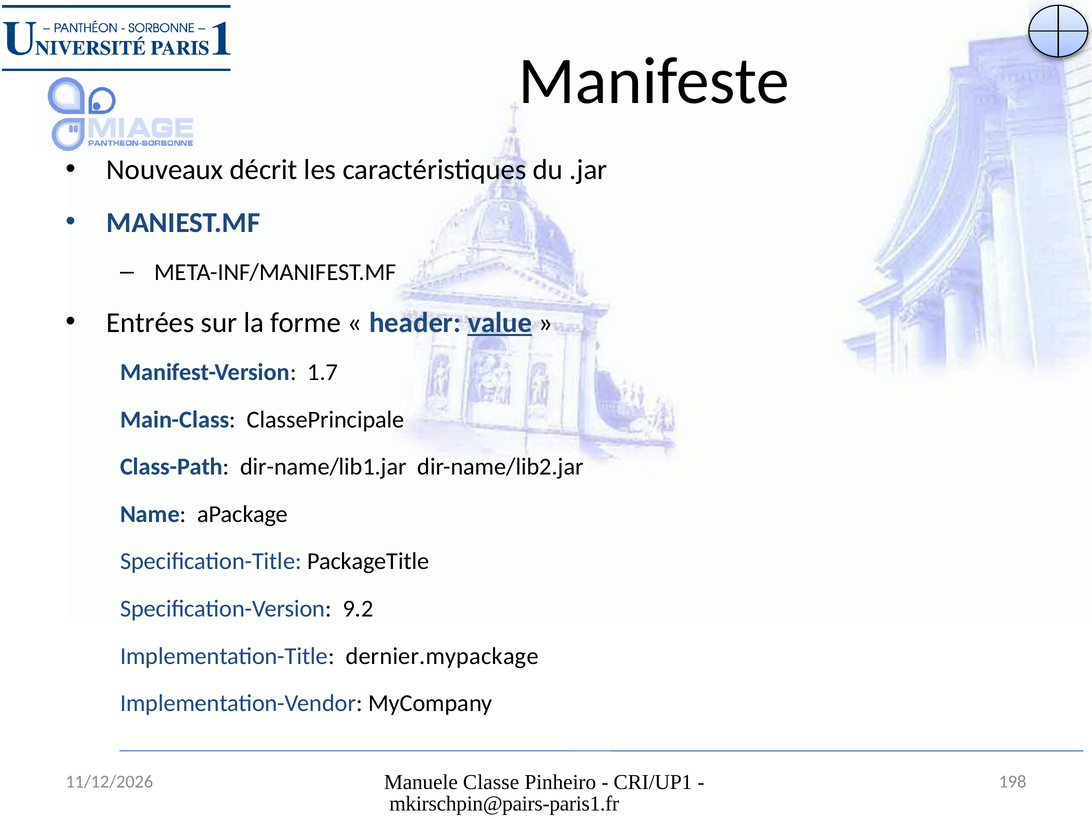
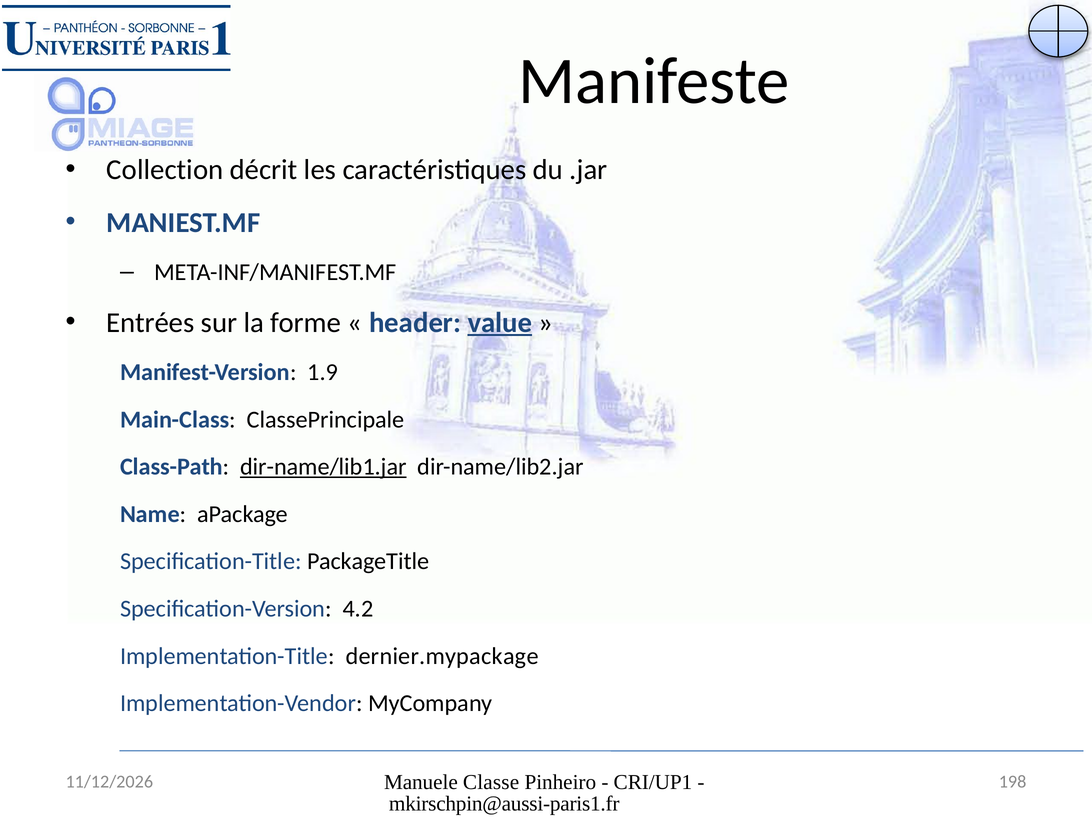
Nouveaux: Nouveaux -> Collection (165, 170)
1.7: 1.7 -> 1.9 (323, 372)
dir-name/lib1.jar underline: none -> present (323, 467)
9.2: 9.2 -> 4.2 (358, 609)
mkirschpin@pairs-paris1.fr: mkirschpin@pairs-paris1.fr -> mkirschpin@aussi-paris1.fr (504, 804)
